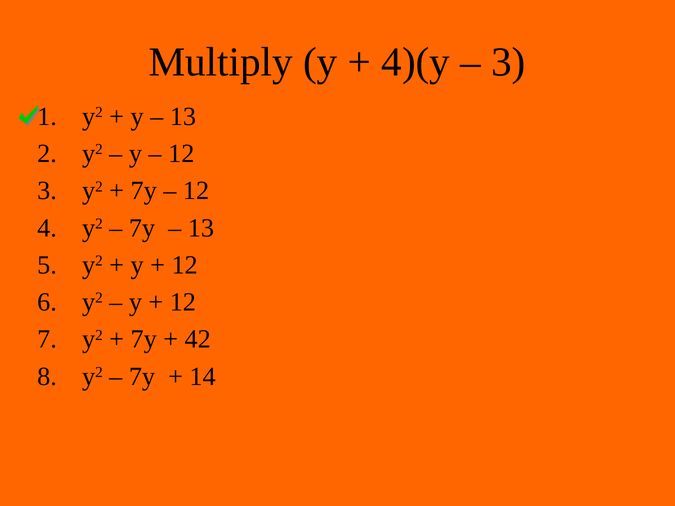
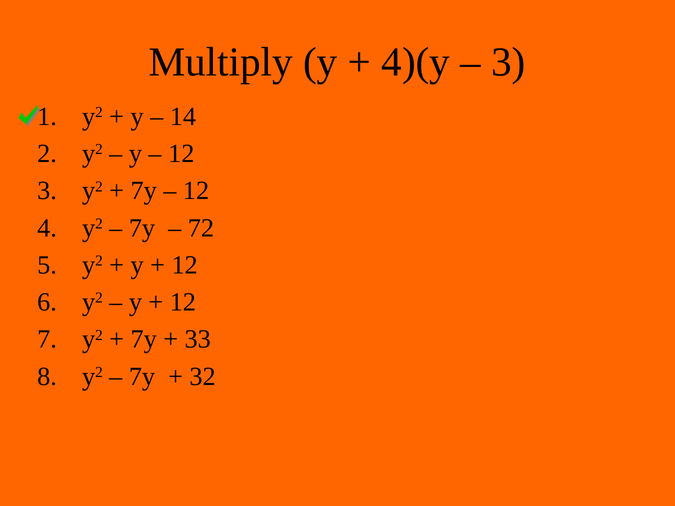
13: 13 -> 14 (183, 117)
13: 13 -> 72 (201, 228)
42: 42 -> 33 (198, 339)
14: 14 -> 32 (203, 377)
